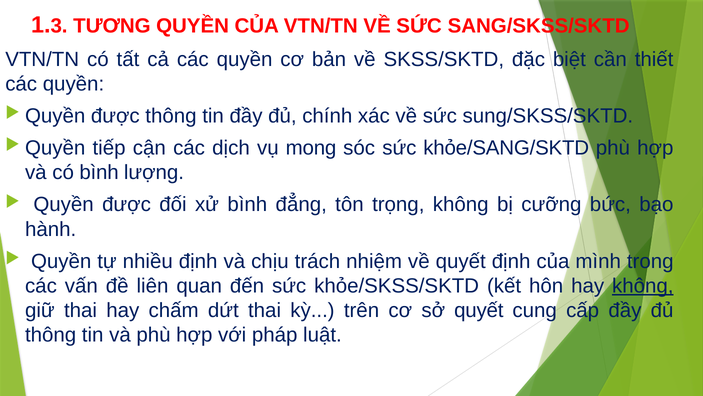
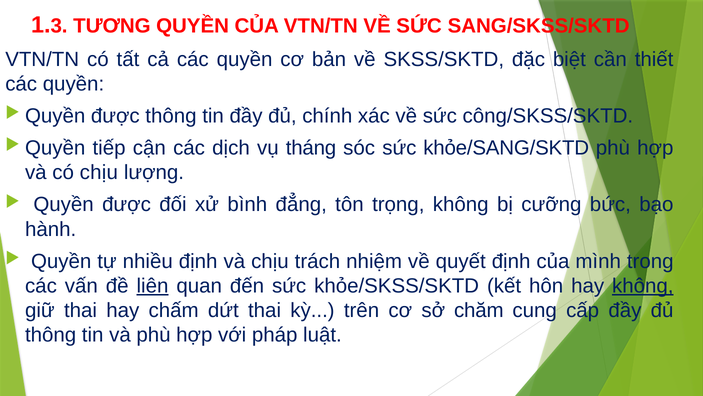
sung/SKSS/SKTD: sung/SKSS/SKTD -> công/SKSS/SKTD (548, 116)
mong: mong -> tháng (311, 148)
có bình: bình -> chịu (99, 172)
liên underline: none -> present (152, 285)
sở quyết: quyết -> chăm (479, 310)
